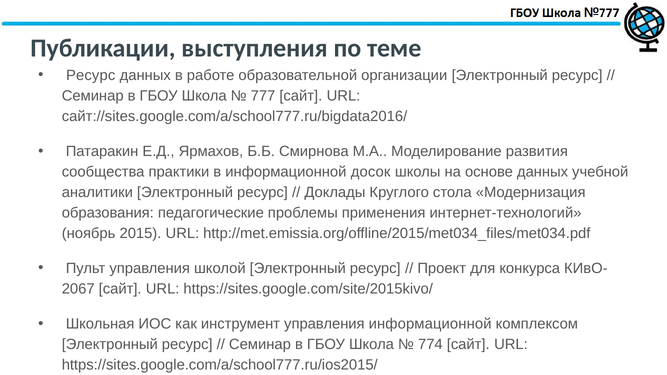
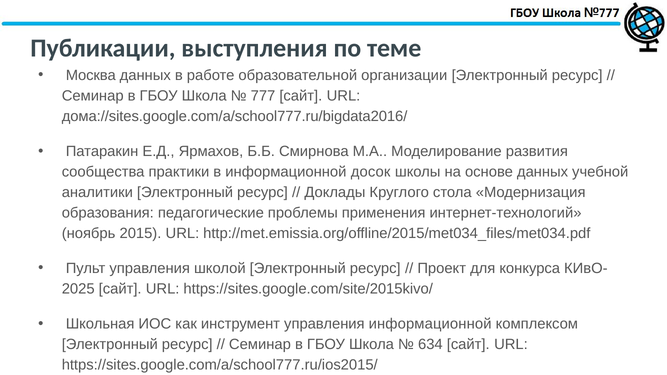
Ресурс: Ресурс -> Москва (91, 76)
сайт://sites.google.com/a/school777.ru/bigdata2016/: сайт://sites.google.com/a/school777.ru/bigdata2016/ -> дома://sites.google.com/a/school777.ru/bigdata2016/ (235, 116)
2067: 2067 -> 2025 (78, 289)
774: 774 -> 634 (430, 345)
